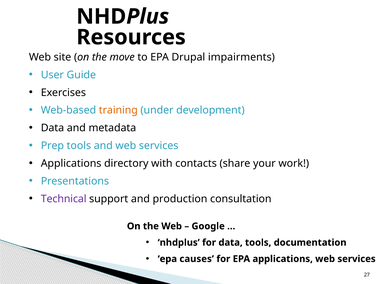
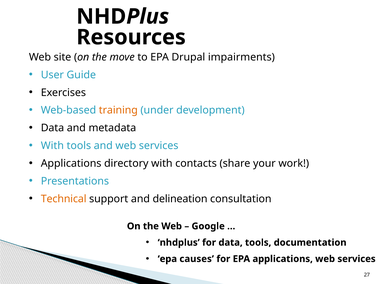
Prep: Prep -> With (52, 146)
Technical colour: purple -> orange (64, 199)
production: production -> delineation (180, 199)
